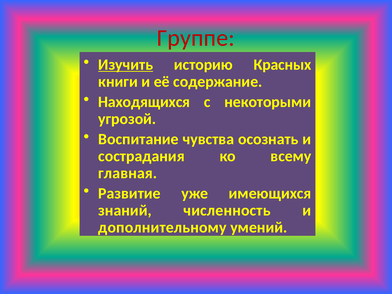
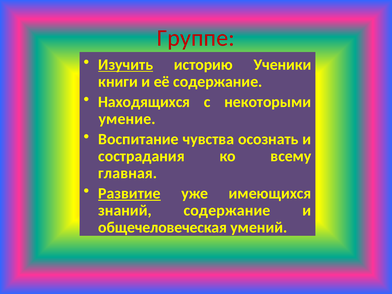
Красных: Красных -> Ученики (282, 65)
угрозой: угрозой -> умение (127, 119)
Развитие underline: none -> present (129, 193)
знаний численность: численность -> содержание (227, 210)
дополнительному: дополнительному -> общечеловеческая (163, 227)
